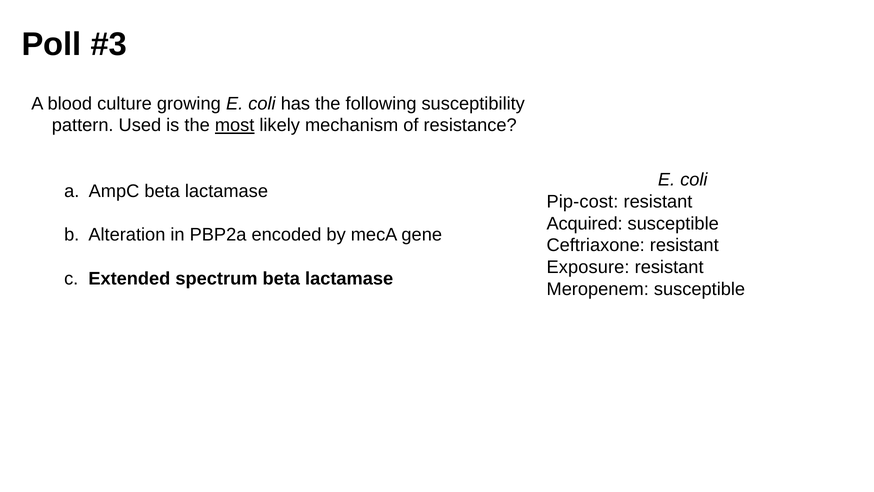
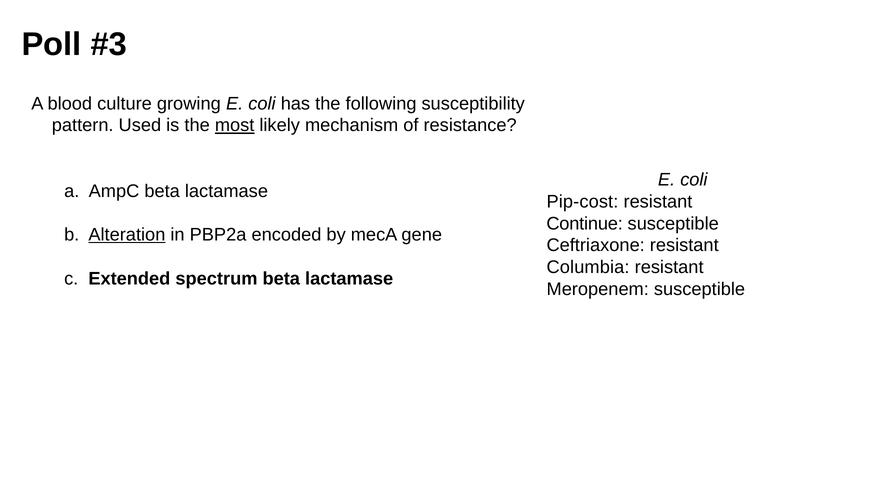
Acquired: Acquired -> Continue (585, 223)
Alteration underline: none -> present (127, 235)
Exposure: Exposure -> Columbia (588, 267)
